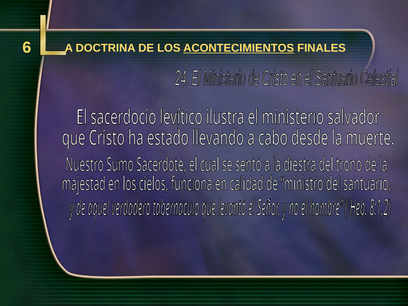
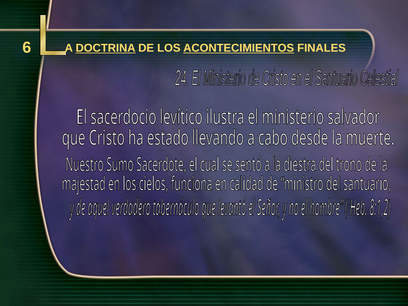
DOCTRINA underline: none -> present (106, 48)
